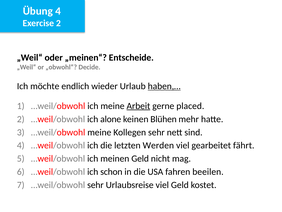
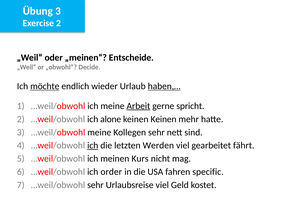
Übung 4: 4 -> 3 (58, 11)
möchte underline: none -> present (45, 86)
placed: placed -> spricht (190, 106)
keinen Blühen: Blühen -> Keinen (164, 119)
ich underline: none -> present (93, 145)
meinen Geld: Geld -> Kurs (140, 158)
schon: schon -> order (111, 171)
beeilen: beeilen -> specific (208, 171)
